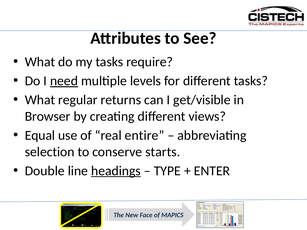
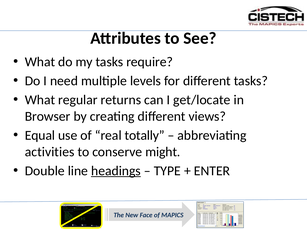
need underline: present -> none (64, 81)
get/visible: get/visible -> get/locate (202, 100)
entire: entire -> totally (145, 136)
selection: selection -> activities (50, 152)
starts: starts -> might (163, 152)
